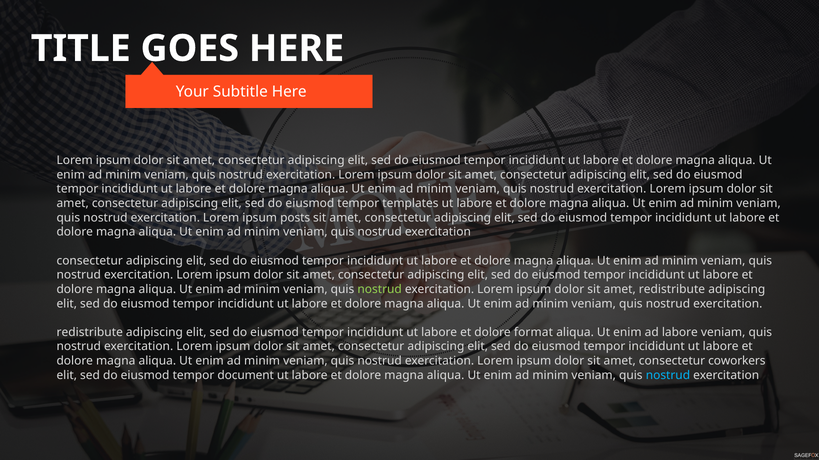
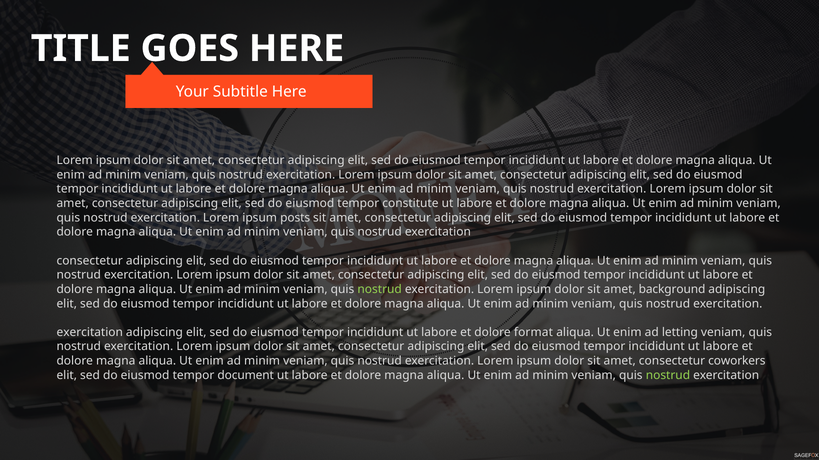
templates: templates -> constitute (410, 204)
amet redistribute: redistribute -> background (672, 290)
redistribute: redistribute -> exercitation (90, 333)
ad labore: labore -> letting (680, 333)
nostrud colour: light blue -> light green (668, 376)
